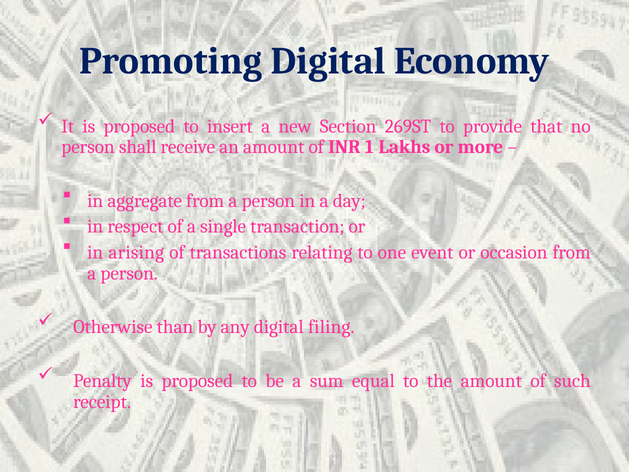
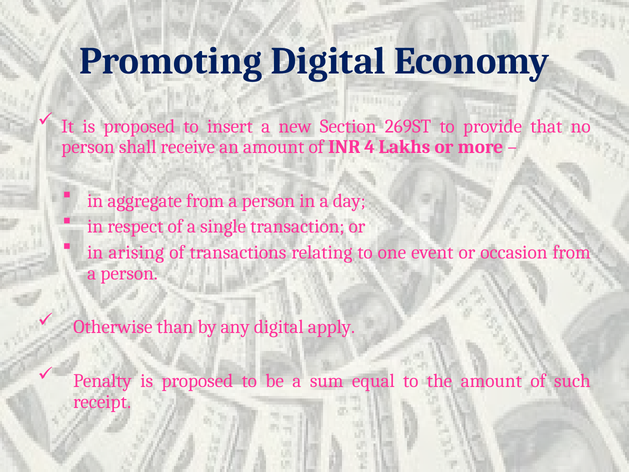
1: 1 -> 4 (370, 147)
filing: filing -> apply (331, 327)
